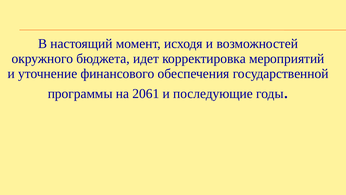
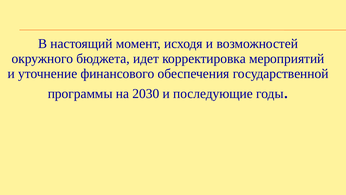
2061: 2061 -> 2030 (146, 94)
